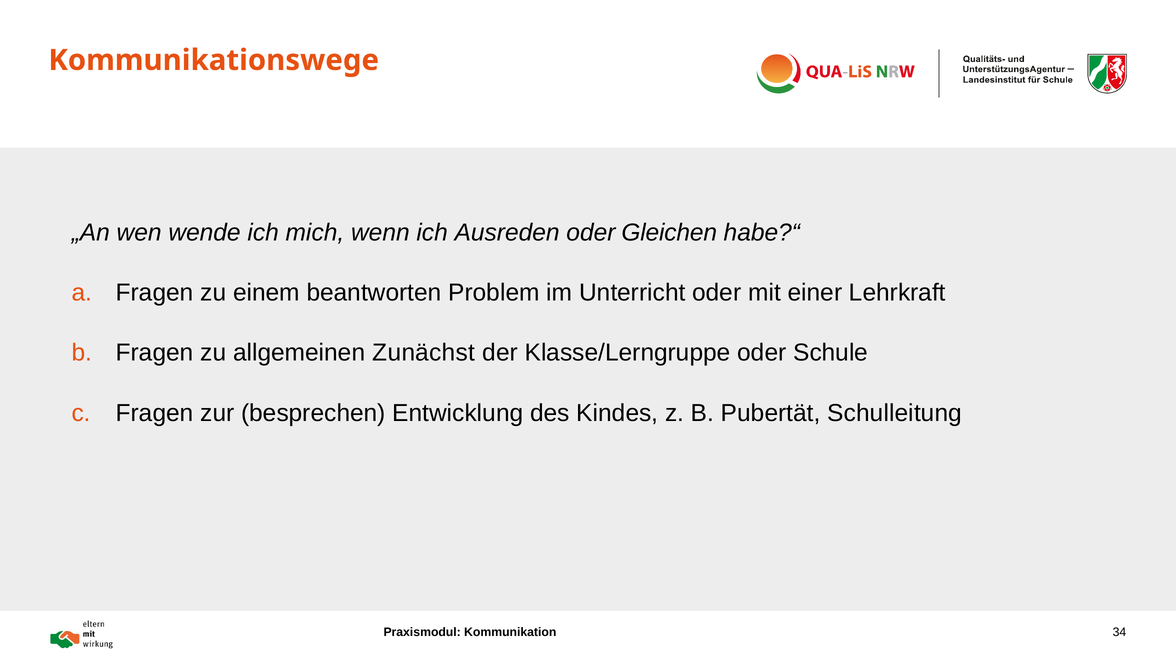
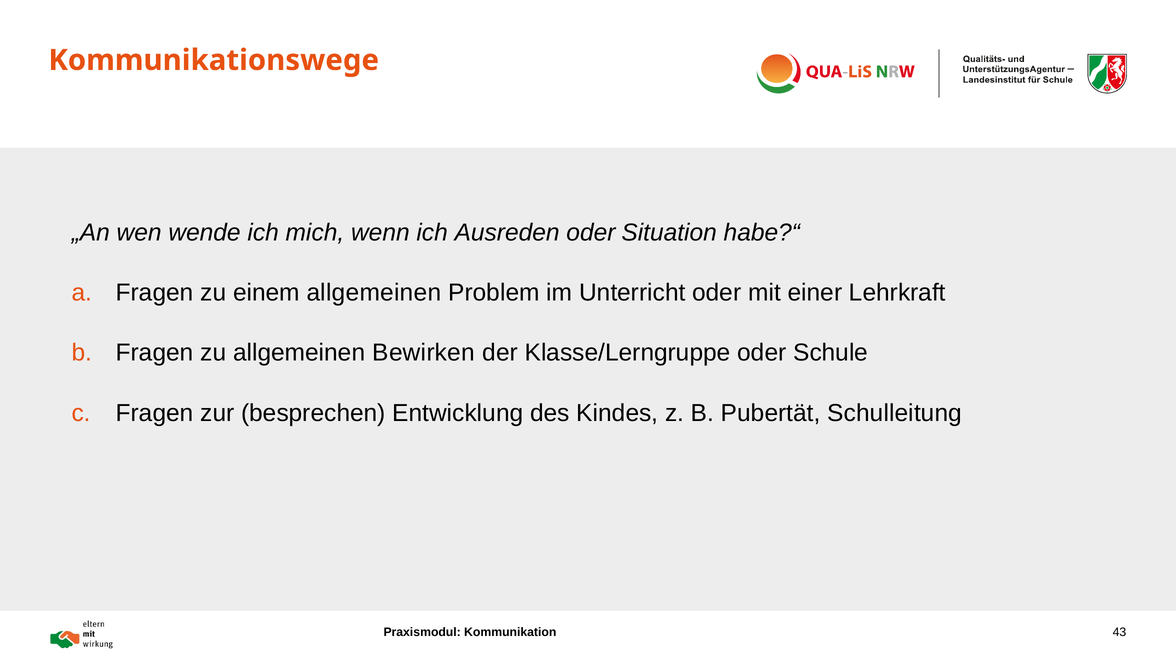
Gleichen: Gleichen -> Situation (669, 233)
einem beantworten: beantworten -> allgemeinen (374, 293)
Zunächst: Zunächst -> Bewirken (424, 353)
34: 34 -> 43 (1119, 632)
